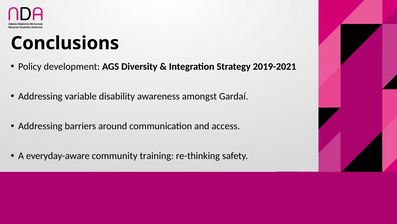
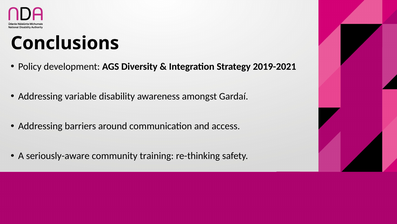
everyday-aware: everyday-aware -> seriously-aware (58, 155)
